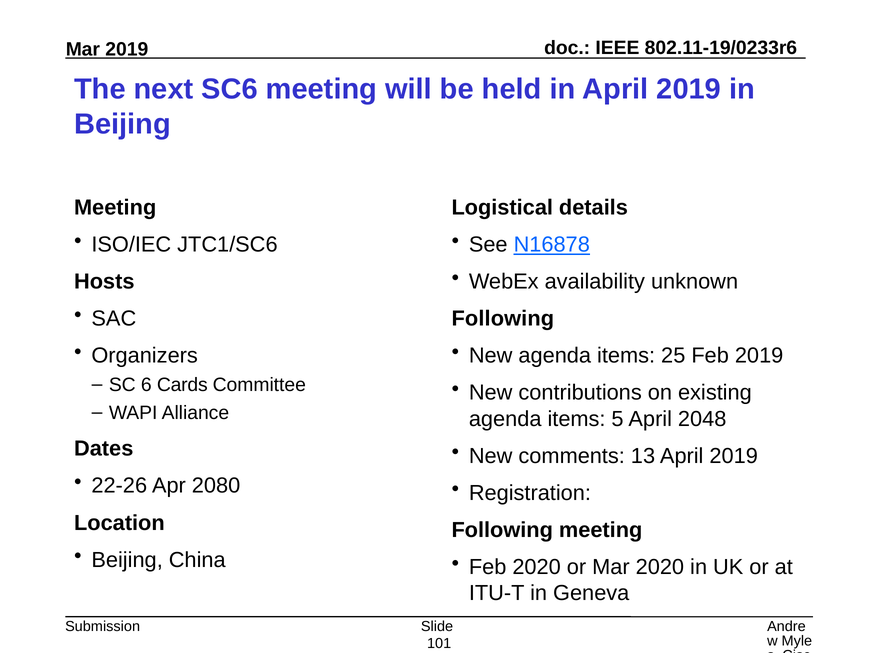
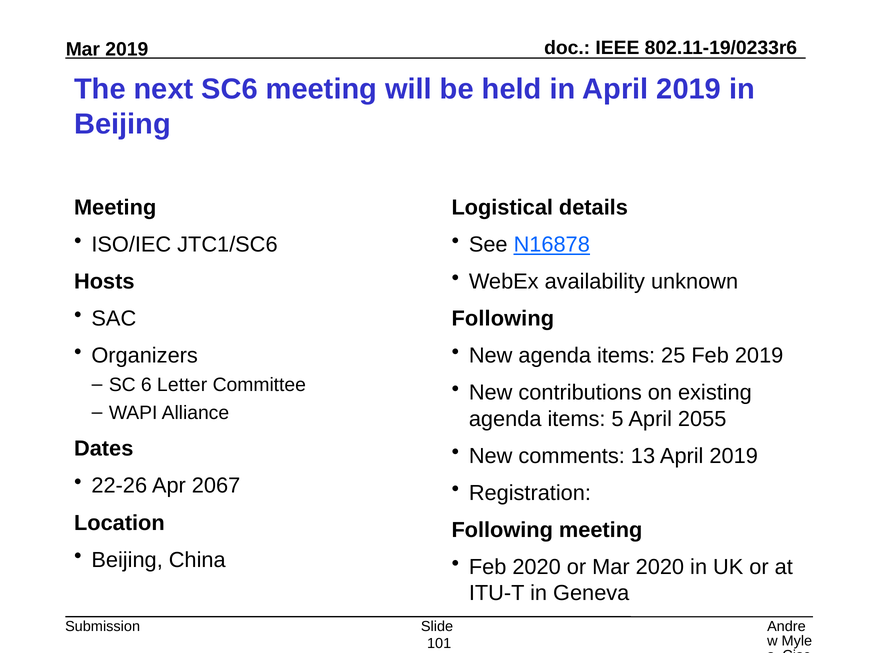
Cards: Cards -> Letter (182, 385)
2048: 2048 -> 2055 (702, 419)
2080: 2080 -> 2067 (216, 486)
